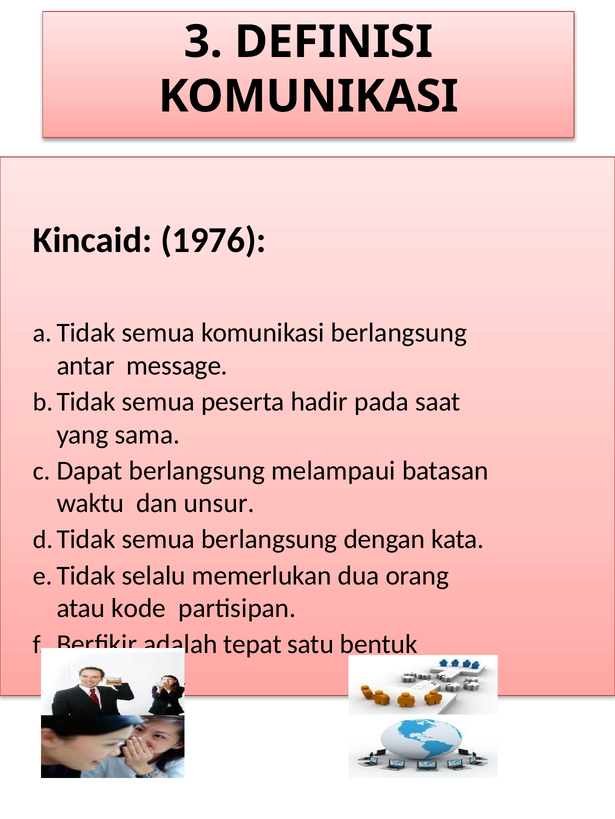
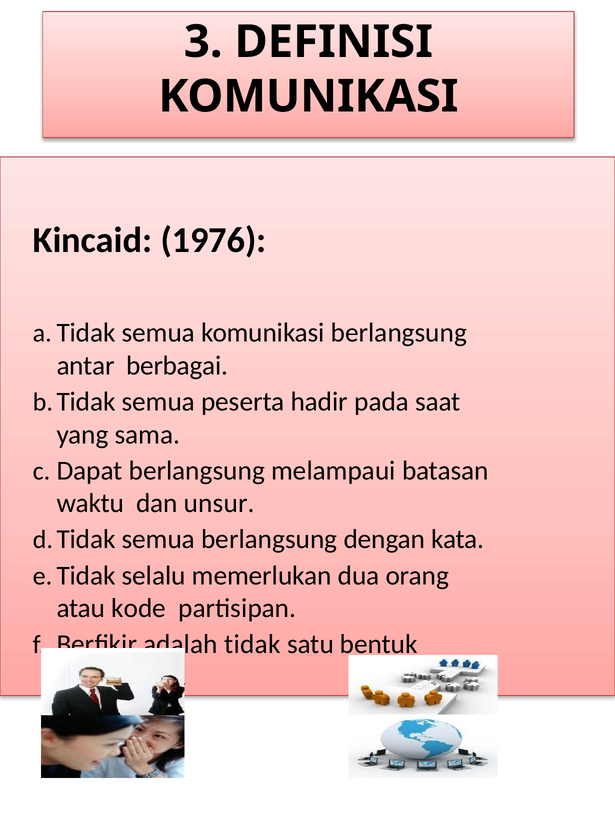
message: message -> berbagai (177, 366)
tepat: tepat -> tidak (252, 645)
